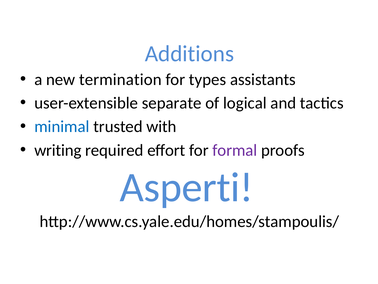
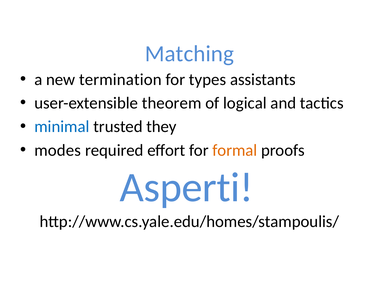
Additions: Additions -> Matching (189, 54)
separate: separate -> theorem (172, 103)
with: with -> they (161, 126)
writing: writing -> modes (58, 150)
formal colour: purple -> orange (235, 150)
